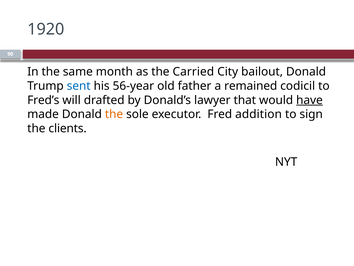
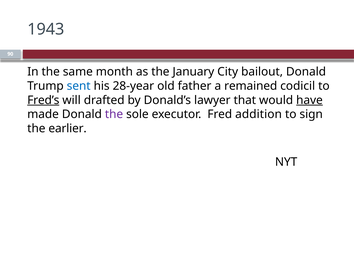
1920: 1920 -> 1943 (46, 29)
Carried: Carried -> January (193, 72)
56-year: 56-year -> 28-year (133, 86)
Fred’s underline: none -> present (43, 100)
the colour: orange -> purple (114, 114)
clients: clients -> earlier (68, 128)
